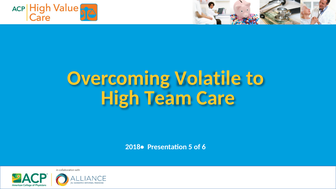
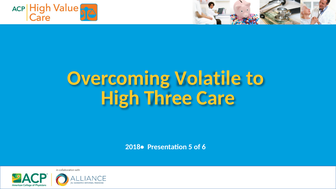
Team: Team -> Three (168, 98)
